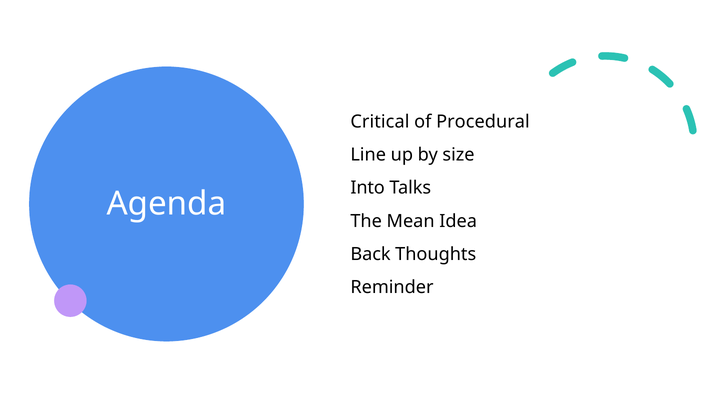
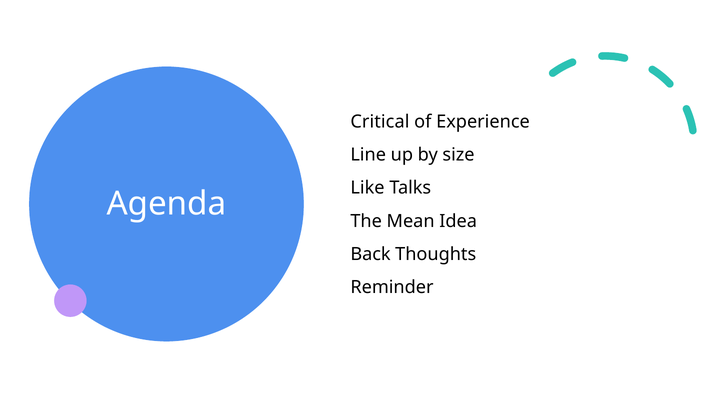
Procedural: Procedural -> Experience (483, 121)
Into: Into -> Like (368, 188)
